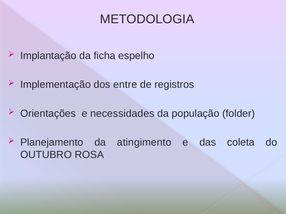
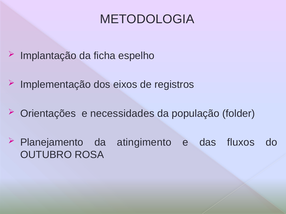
entre: entre -> eixos (125, 85)
coleta: coleta -> fluxos (241, 143)
